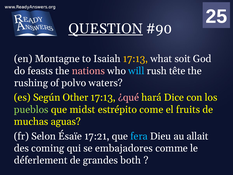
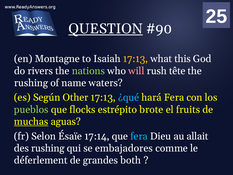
soit: soit -> this (183, 59)
feasts: feasts -> rivers (40, 71)
nations colour: pink -> light green (88, 71)
will colour: light blue -> pink (136, 71)
polvo: polvo -> name (74, 83)
¿qué colour: pink -> light blue (129, 97)
hará Dice: Dice -> Fera (174, 97)
midst: midst -> flocks (82, 109)
come: come -> brote (151, 109)
muchas underline: none -> present (31, 121)
17:21: 17:21 -> 17:14 (97, 136)
des coming: coming -> rushing (48, 148)
